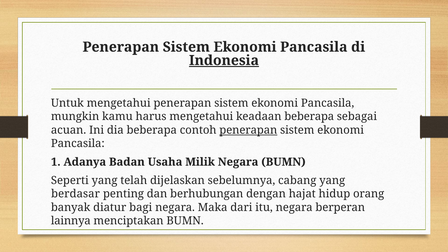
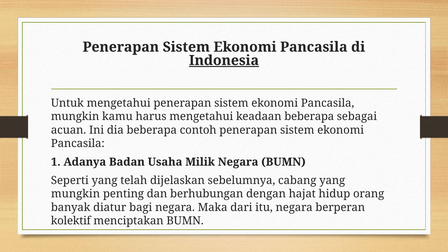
penerapan underline: present -> none (248, 130)
berdasar: berdasar -> mungkin (75, 194)
lainnya: lainnya -> kolektif (71, 221)
